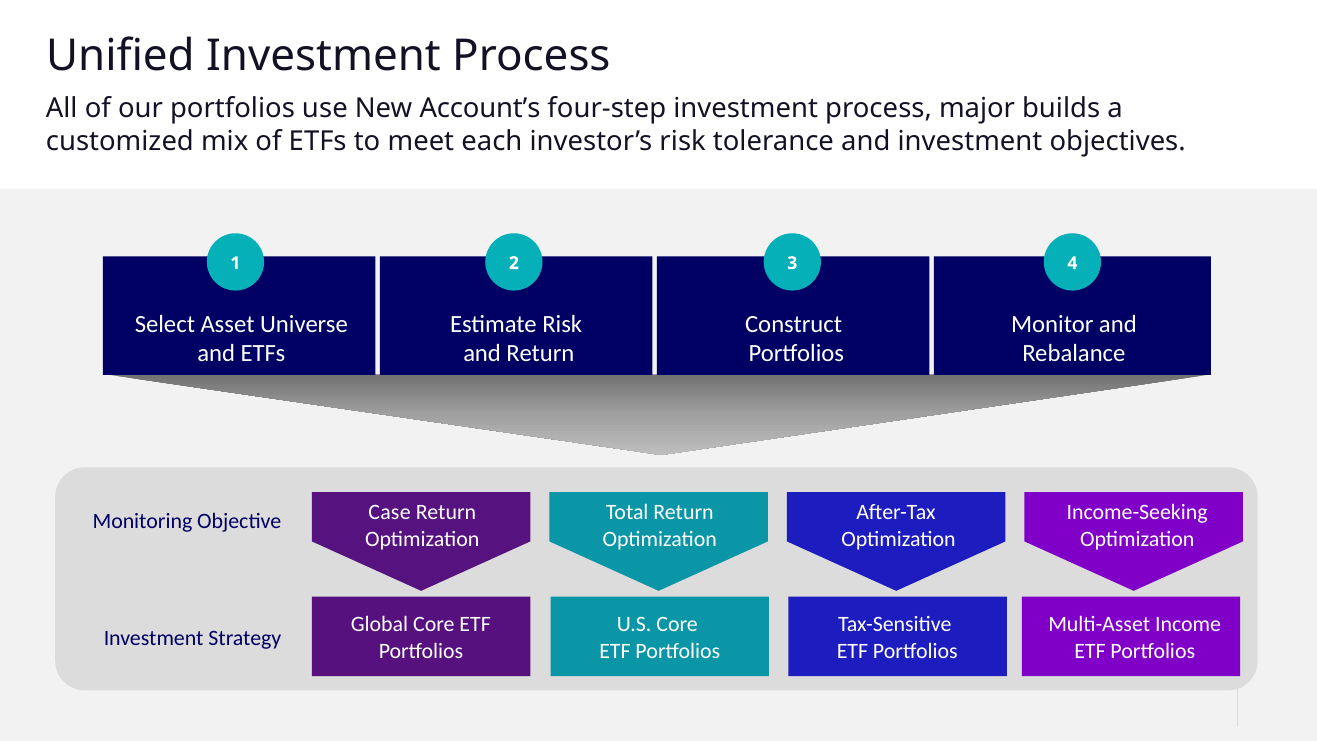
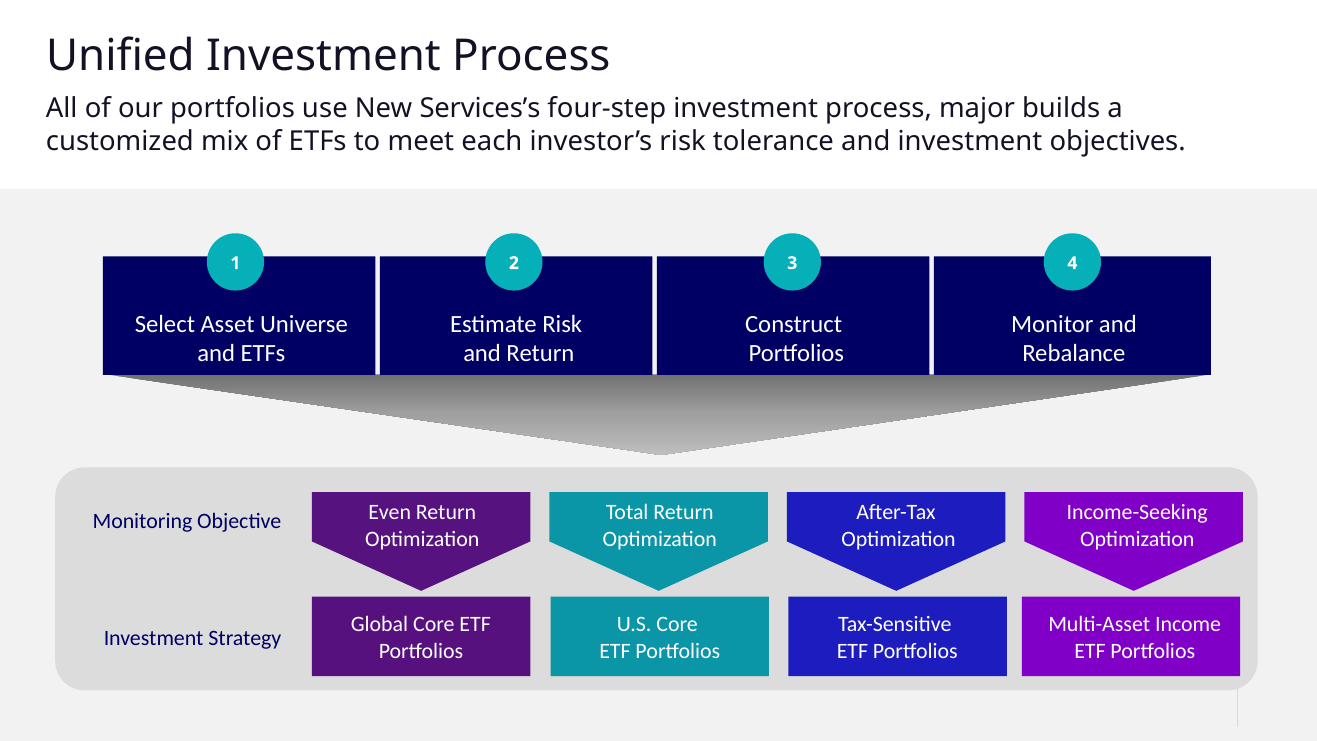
Account’s: Account’s -> Services’s (480, 108)
Case: Case -> Even (390, 513)
